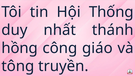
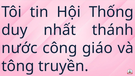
hồng: hồng -> nước (19, 48)
